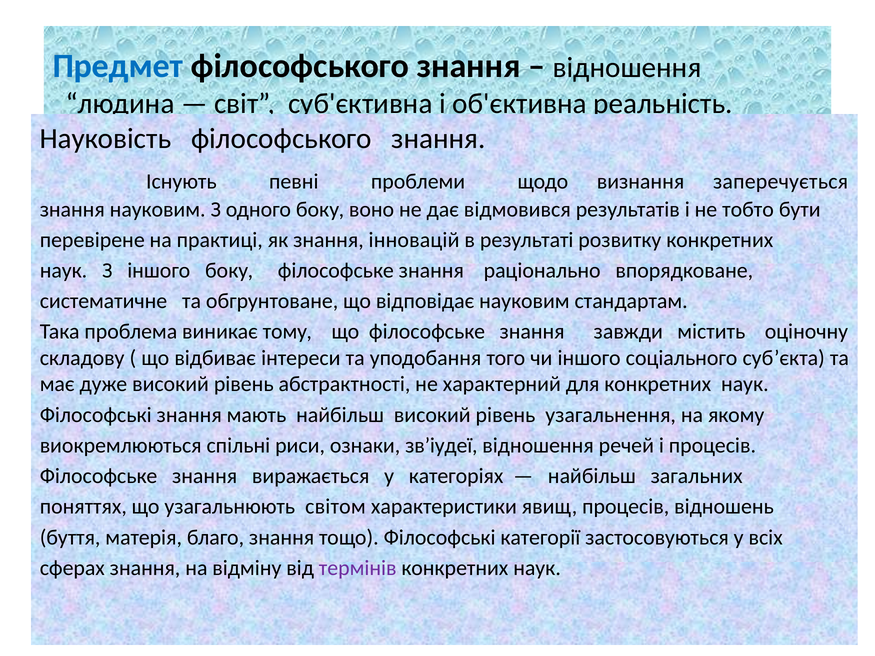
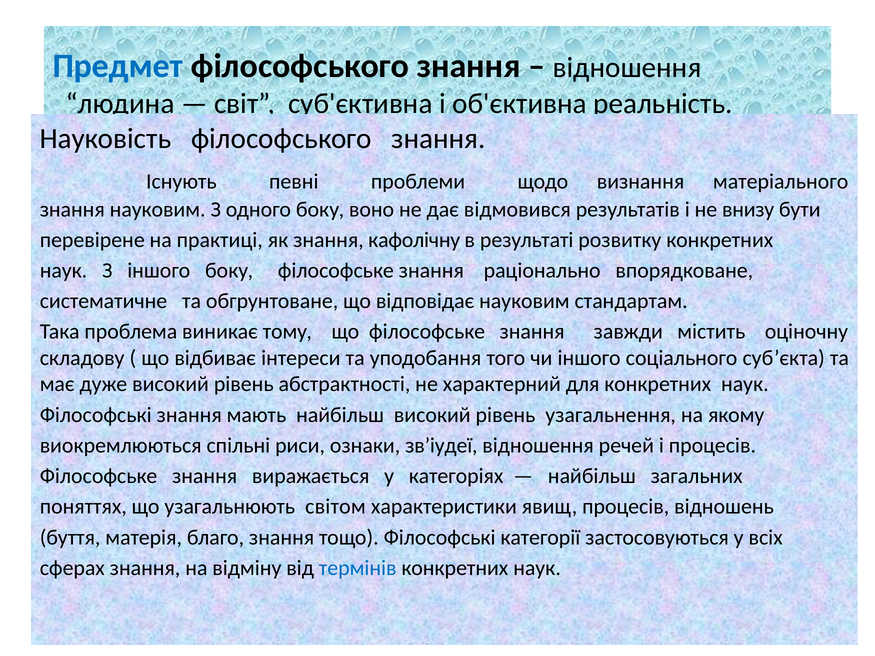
заперечується: заперечується -> матеріального (781, 182)
тобто: тобто -> внизу (748, 209)
інновацій: інновацій -> кафолічну (414, 240)
термінів colour: purple -> blue (358, 568)
